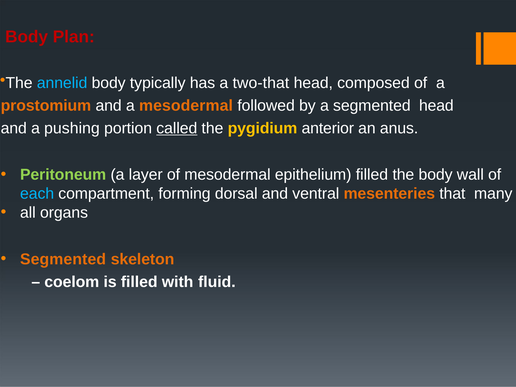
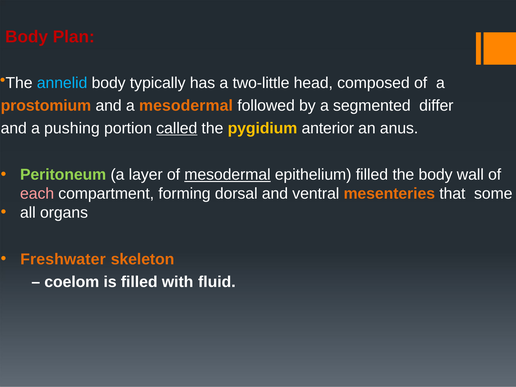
two-that: two-that -> two-little (261, 83)
segmented head: head -> differ (436, 106)
mesodermal underline: none -> present (227, 175)
each colour: light blue -> pink (37, 194)
many: many -> some (493, 194)
Segmented: Segmented -> Freshwater (63, 259)
